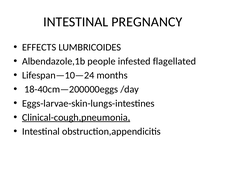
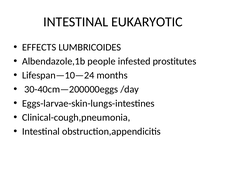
PREGNANCY: PREGNANCY -> EUKARYOTIC (147, 22)
flagellated: flagellated -> prostitutes (175, 61)
18-40cm—200000eggs: 18-40cm—200000eggs -> 30-40cm—200000eggs (71, 90)
Clinical-cough,pneumonia underline: present -> none (76, 118)
